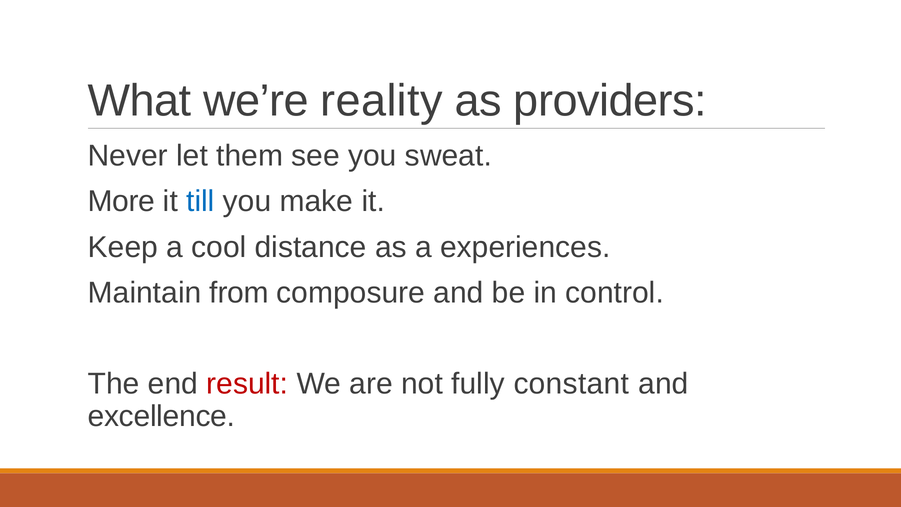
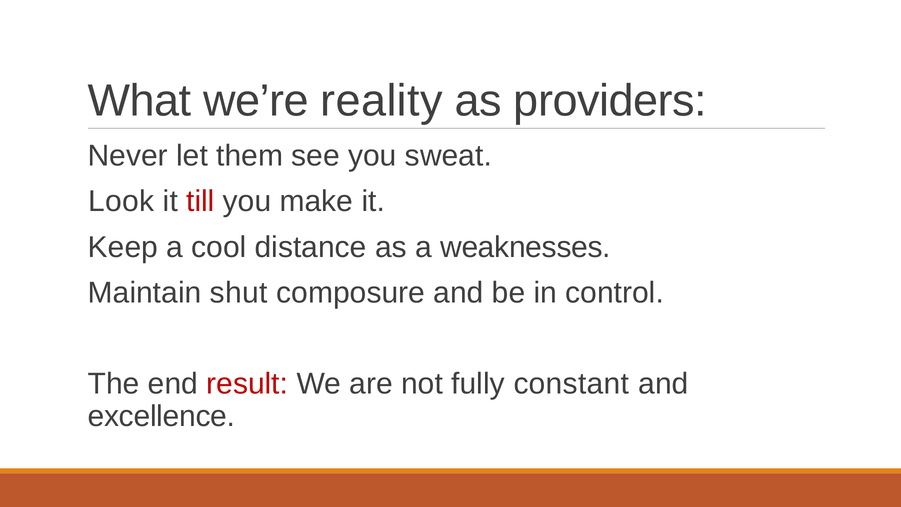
More: More -> Look (121, 201)
till colour: blue -> red (200, 201)
experiences: experiences -> weaknesses (525, 247)
from: from -> shut (239, 293)
